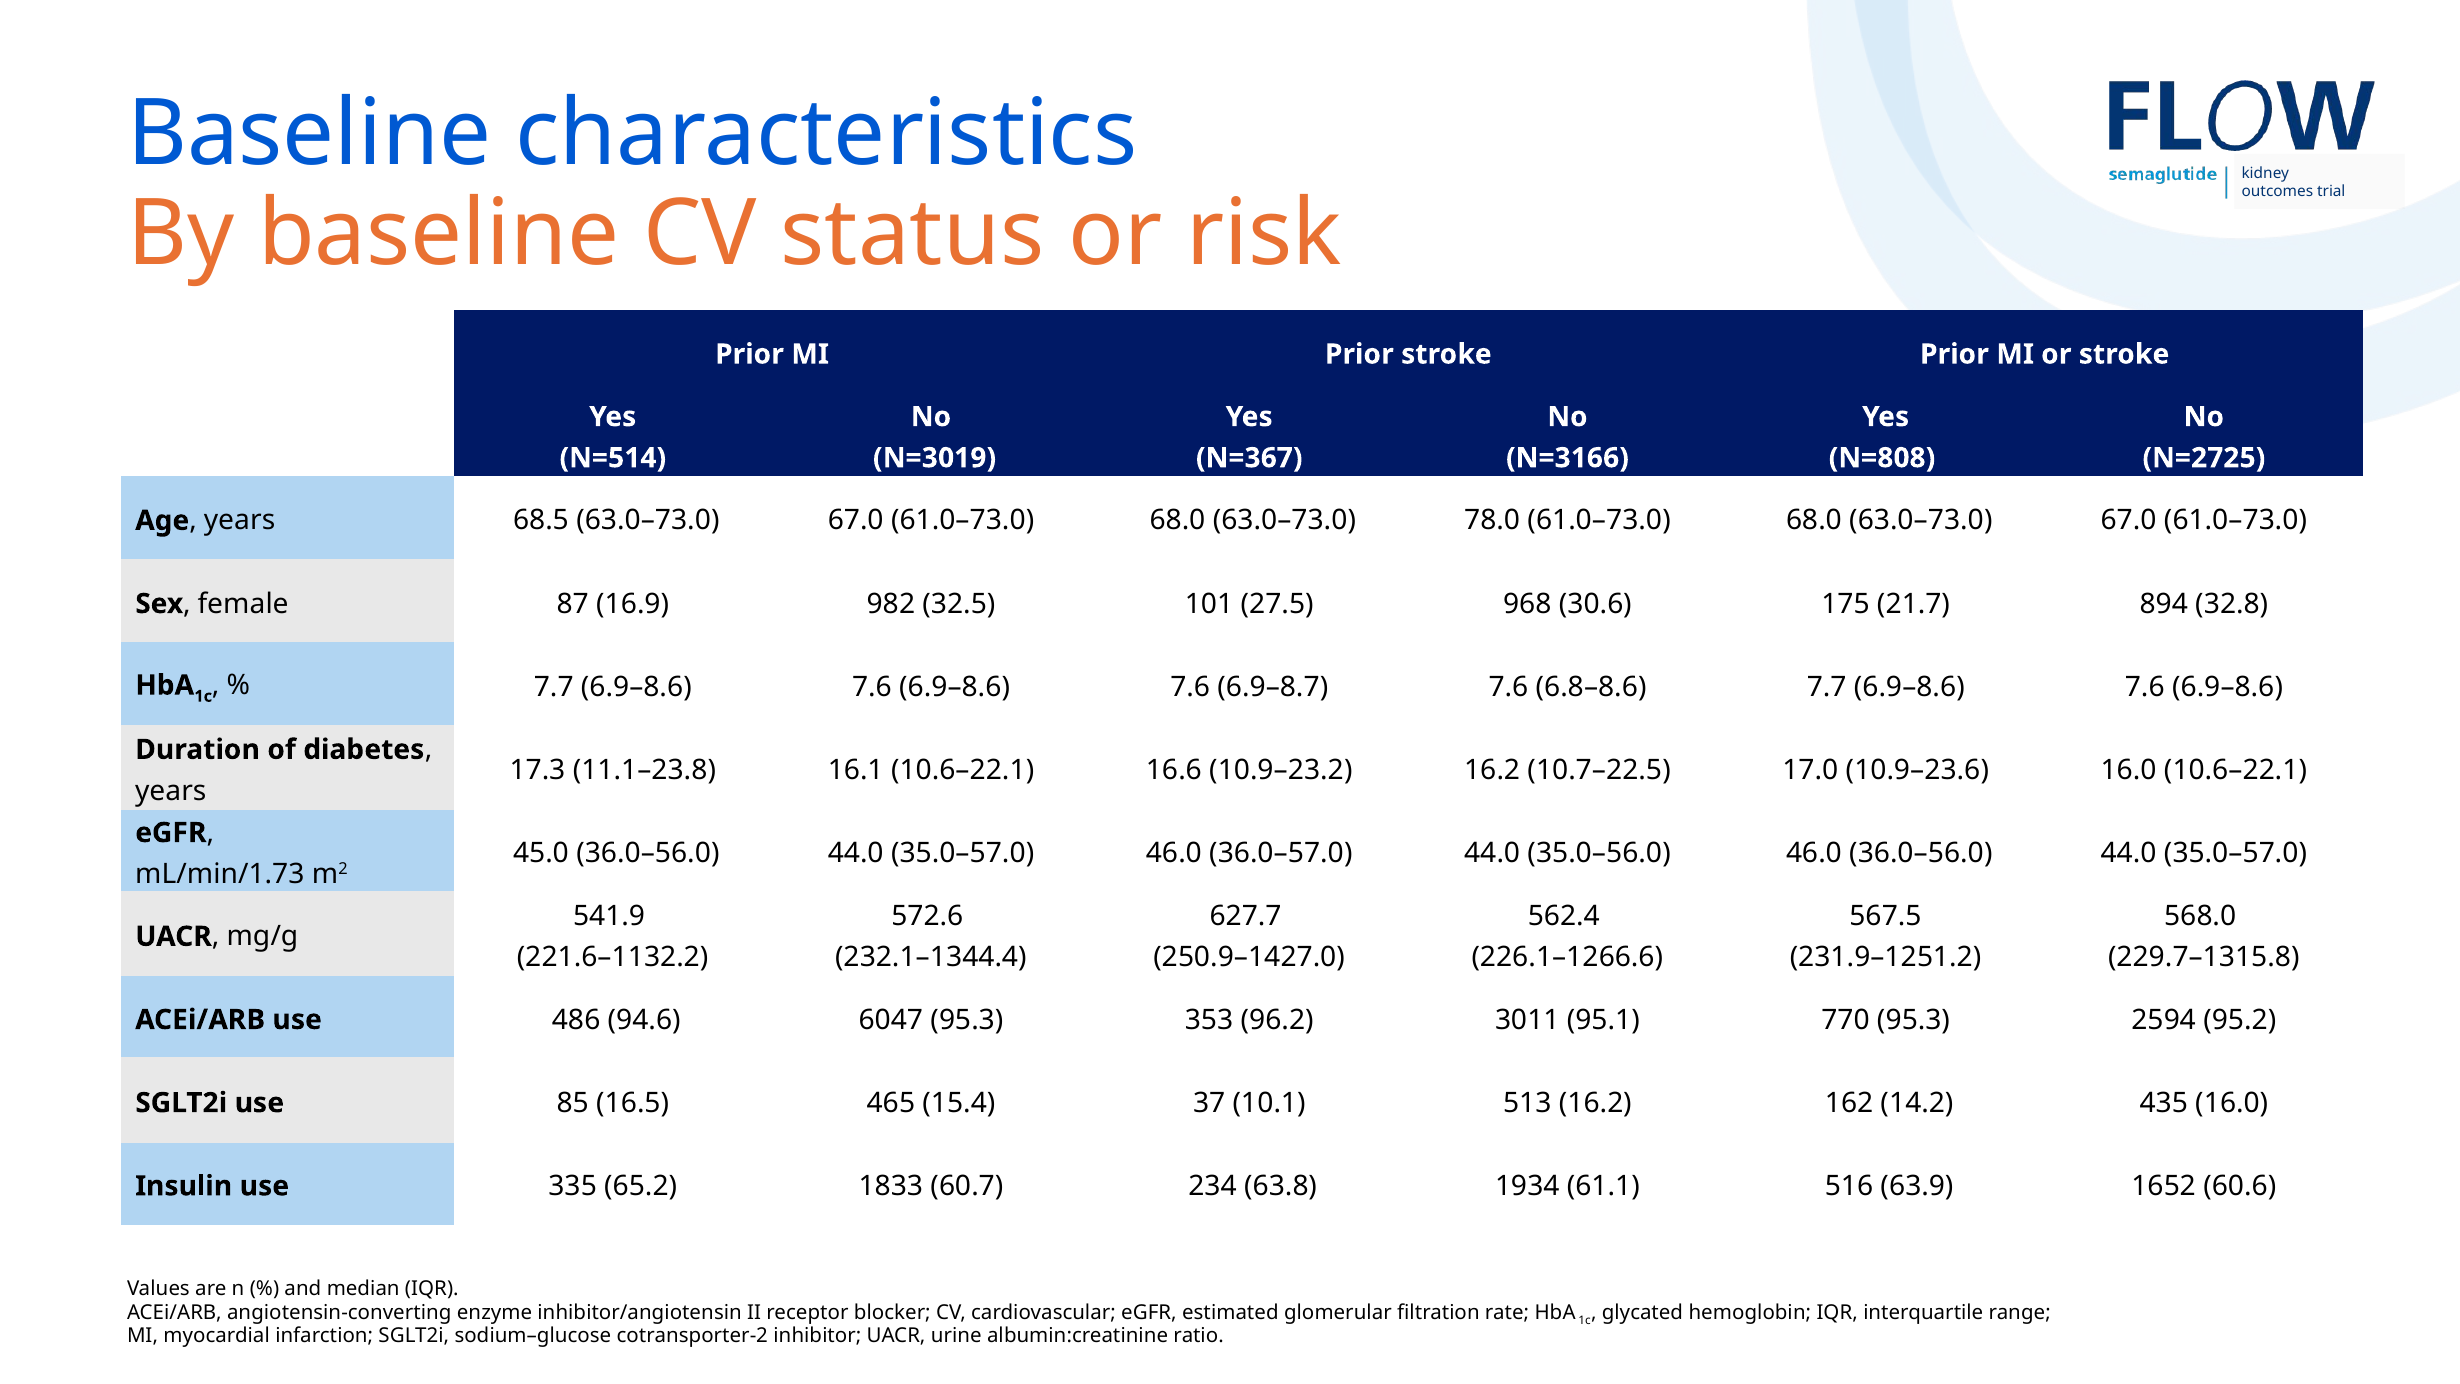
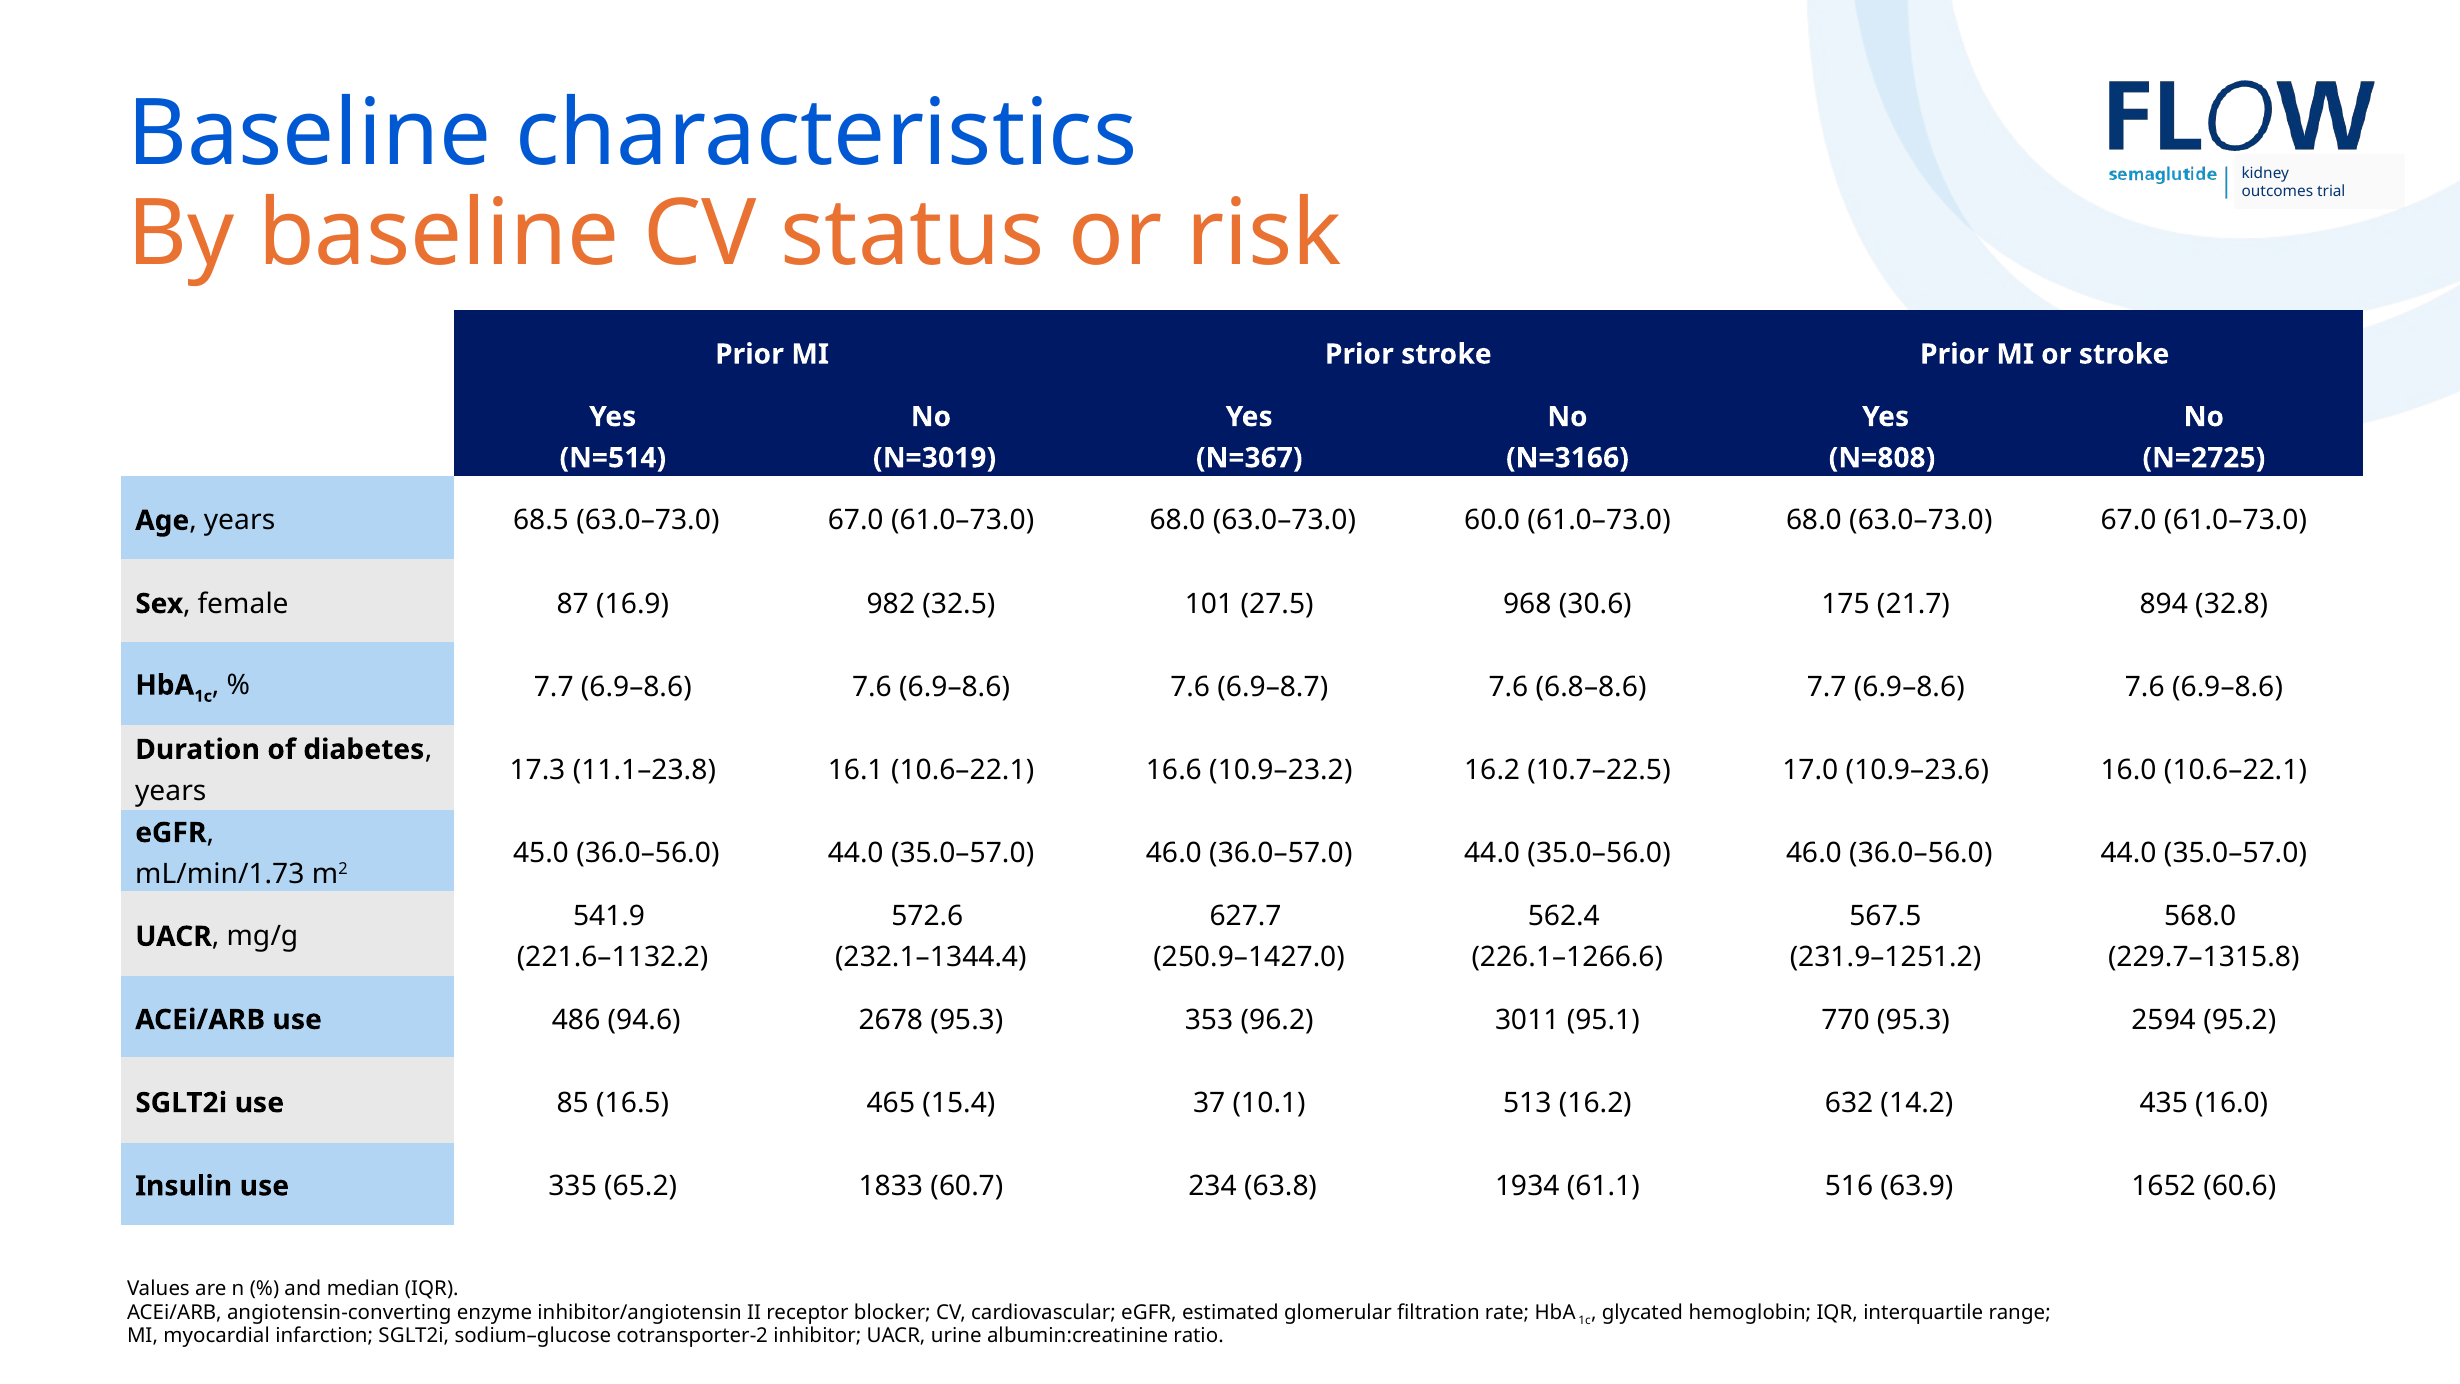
78.0: 78.0 -> 60.0 (1492, 521)
6047: 6047 -> 2678 (891, 1020)
162: 162 -> 632 (1849, 1103)
